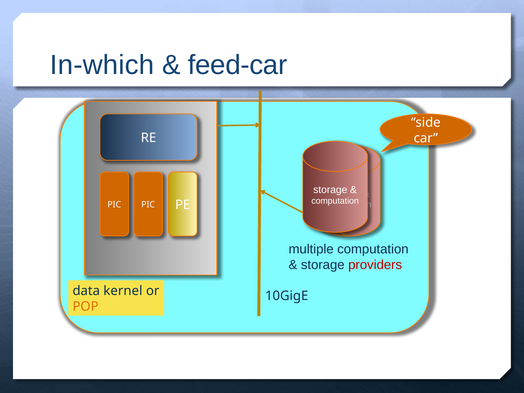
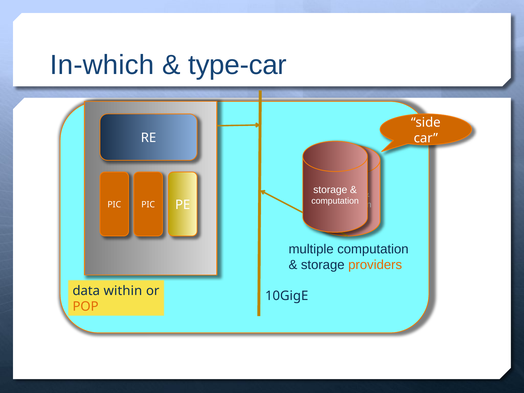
feed-car: feed-car -> type-car (237, 65)
providers colour: red -> orange (375, 265)
kernel: kernel -> within (123, 291)
